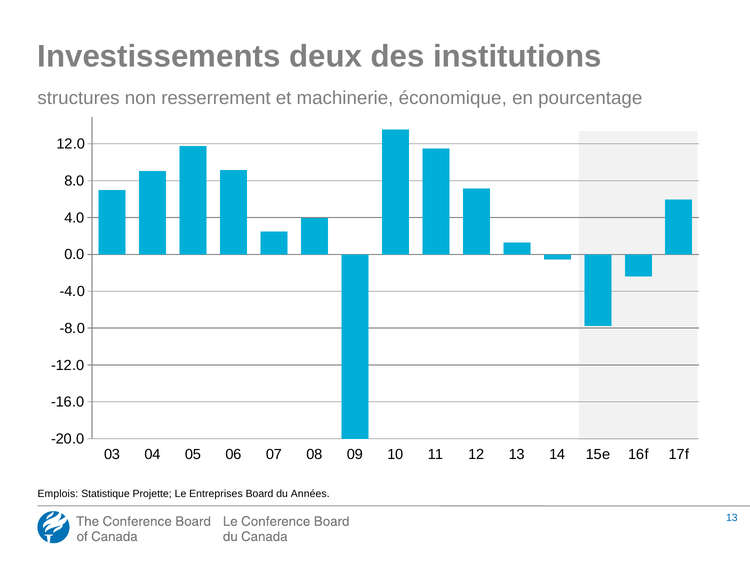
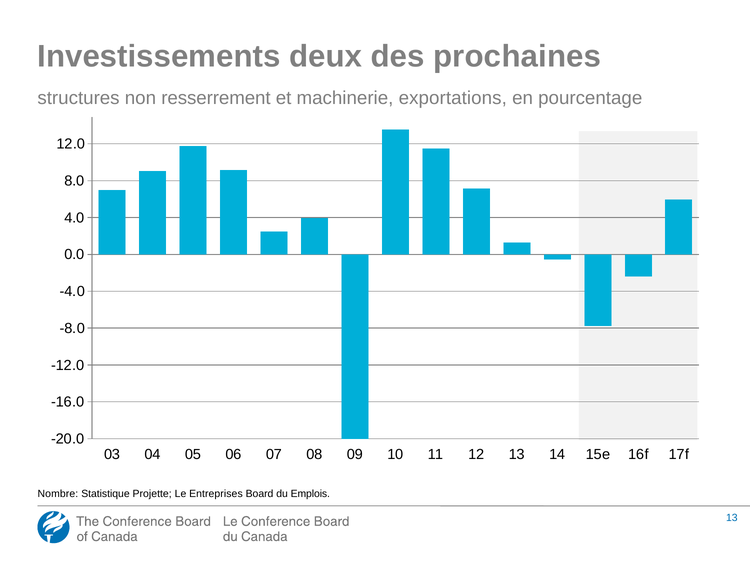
institutions: institutions -> prochaines (517, 56)
économique: économique -> exportations (453, 98)
Emplois: Emplois -> Nombre (58, 494)
Années: Années -> Emplois (310, 494)
